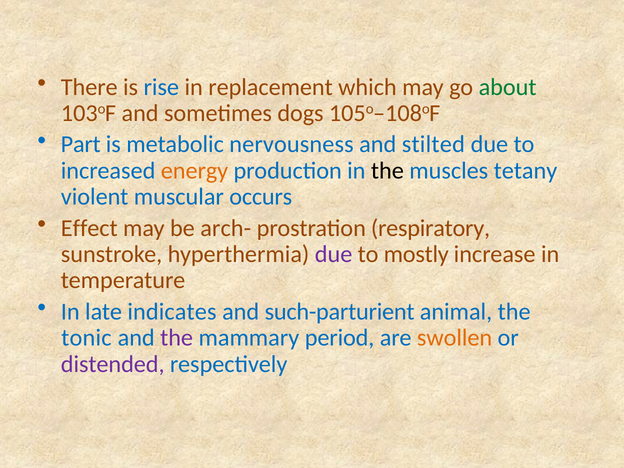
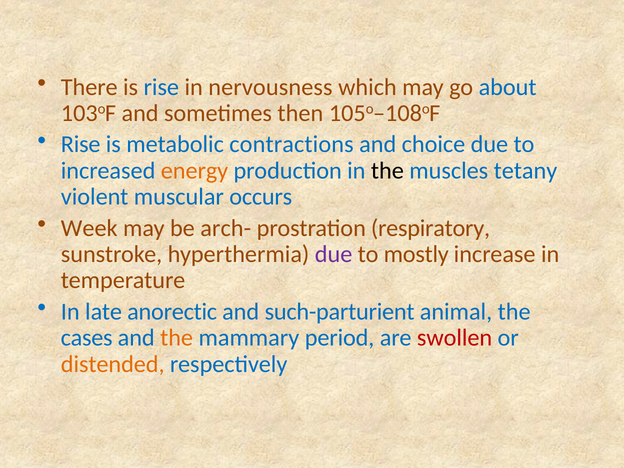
replacement: replacement -> nervousness (270, 87)
about colour: green -> blue (508, 87)
dogs: dogs -> then (300, 113)
Part: Part -> Rise (81, 144)
nervousness: nervousness -> contractions (292, 144)
stilted: stilted -> choice (433, 144)
Effect: Effect -> Week (89, 228)
indicates: indicates -> anorectic (172, 312)
tonic: tonic -> cases (87, 338)
the colour: purple -> orange (177, 338)
swollen colour: orange -> red (455, 338)
distended colour: purple -> orange (113, 364)
